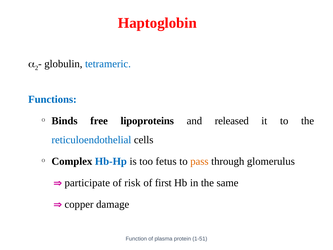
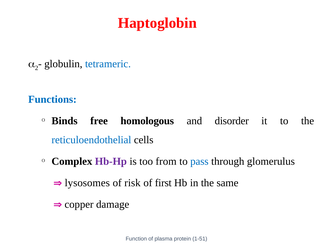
lipoproteins: lipoproteins -> homologous (147, 121)
released: released -> disorder (232, 121)
Hb-Hp colour: blue -> purple (111, 161)
fetus: fetus -> from (166, 161)
pass colour: orange -> blue (199, 161)
participate: participate -> lysosomes (87, 183)
